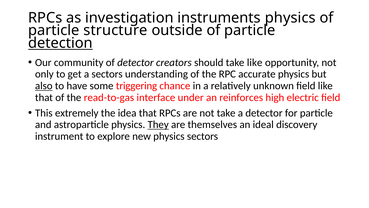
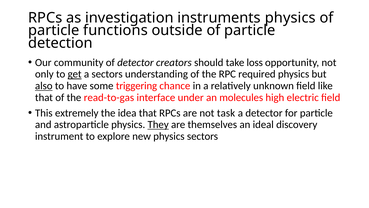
structure: structure -> functions (115, 30)
detection underline: present -> none (60, 43)
take like: like -> loss (255, 62)
get underline: none -> present (75, 74)
accurate: accurate -> required (257, 74)
reinforces: reinforces -> molecules (241, 97)
not take: take -> task (226, 113)
